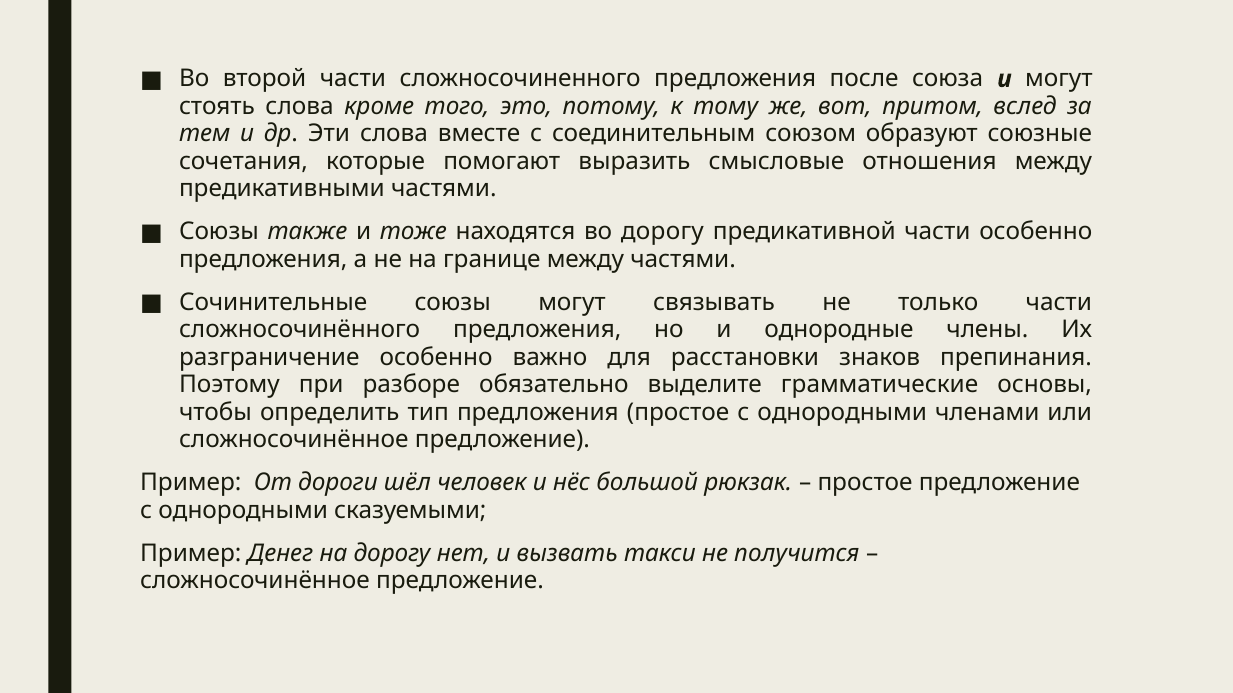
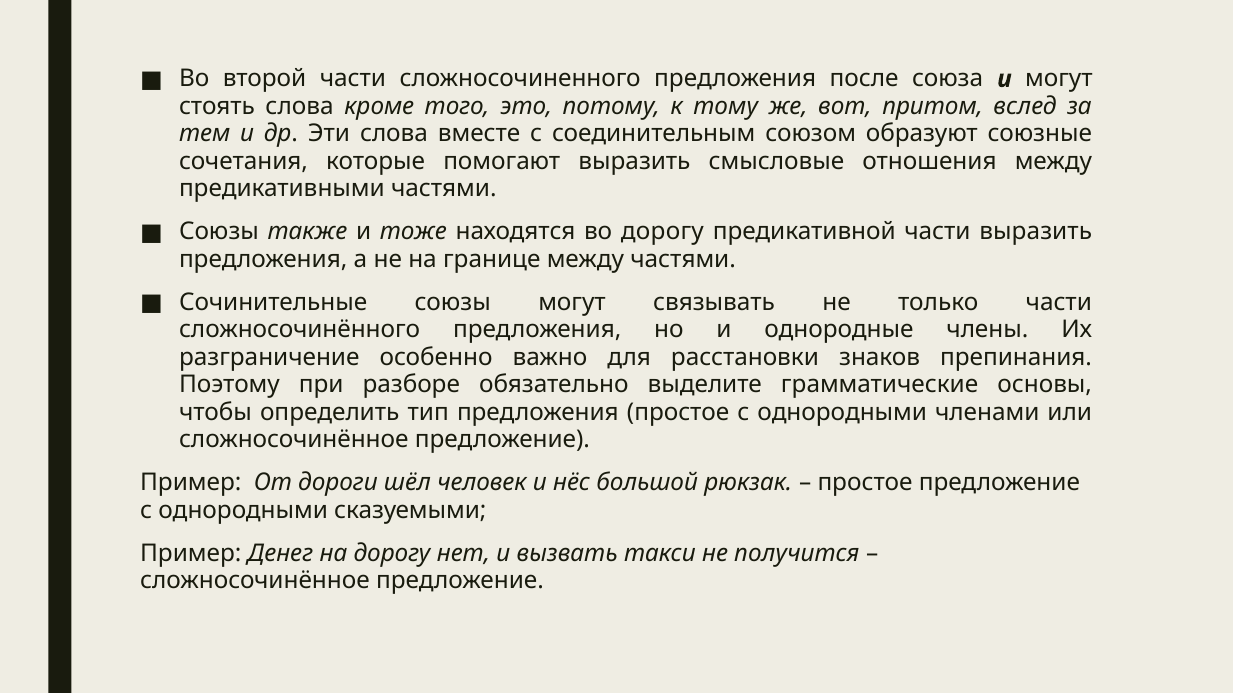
части особенно: особенно -> выразить (1036, 232)
